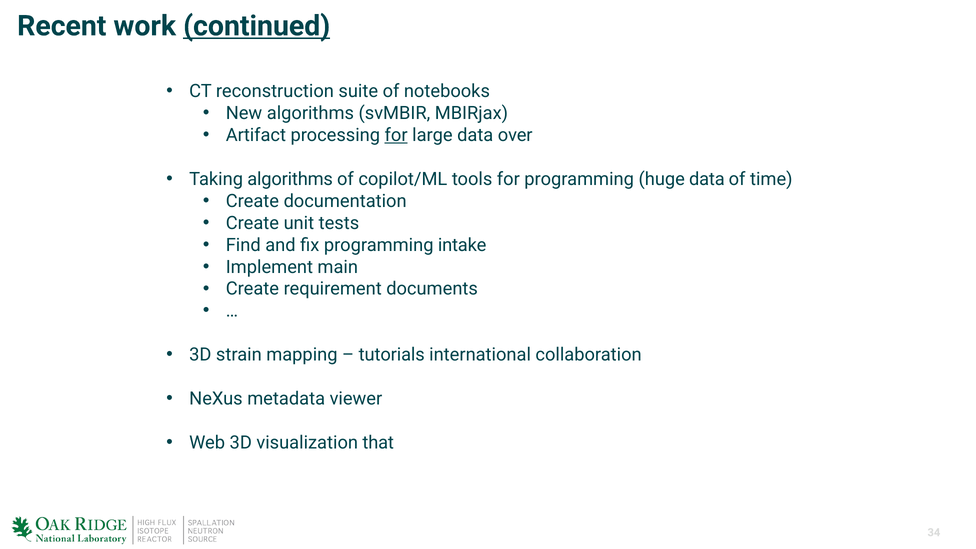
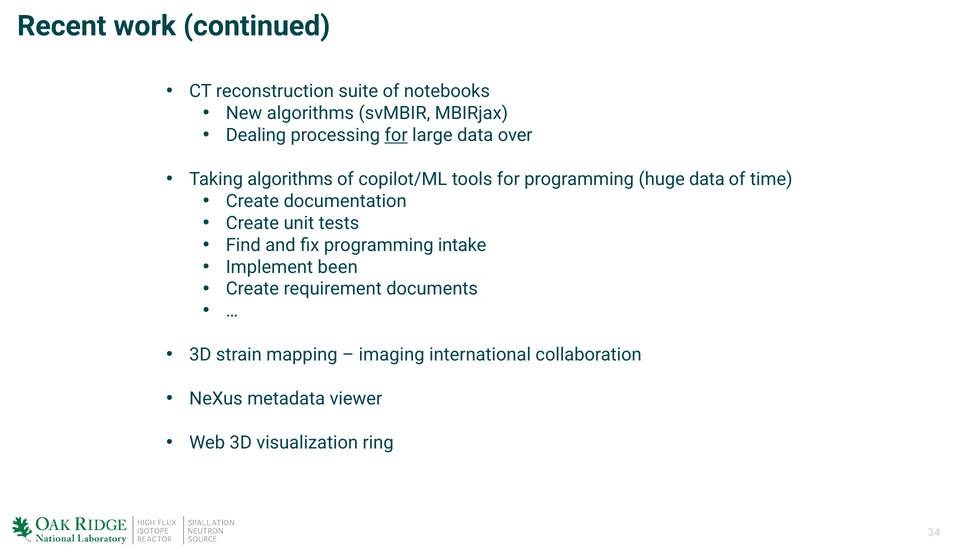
continued underline: present -> none (257, 26)
Artifact: Artifact -> Dealing (256, 135)
main: main -> been (338, 267)
tutorials: tutorials -> imaging (392, 355)
that: that -> ring (378, 443)
